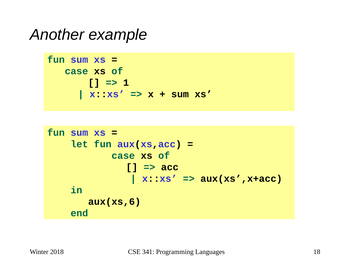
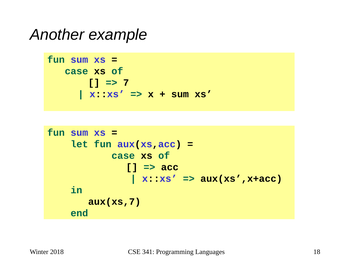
1: 1 -> 7 (126, 82)
aux(xs,6: aux(xs,6 -> aux(xs,7 (114, 201)
